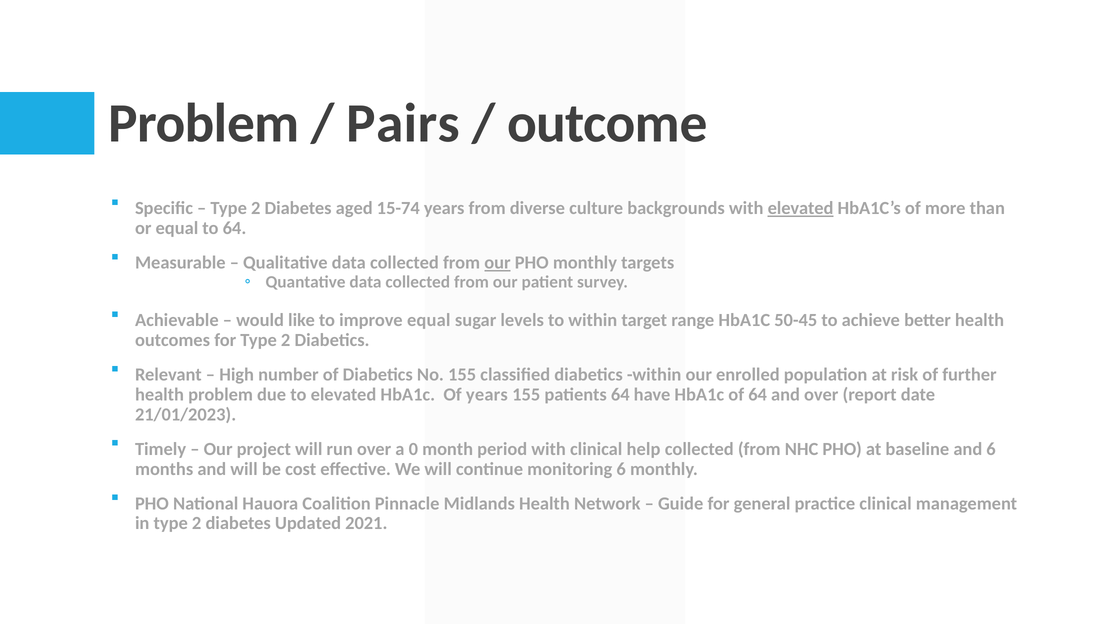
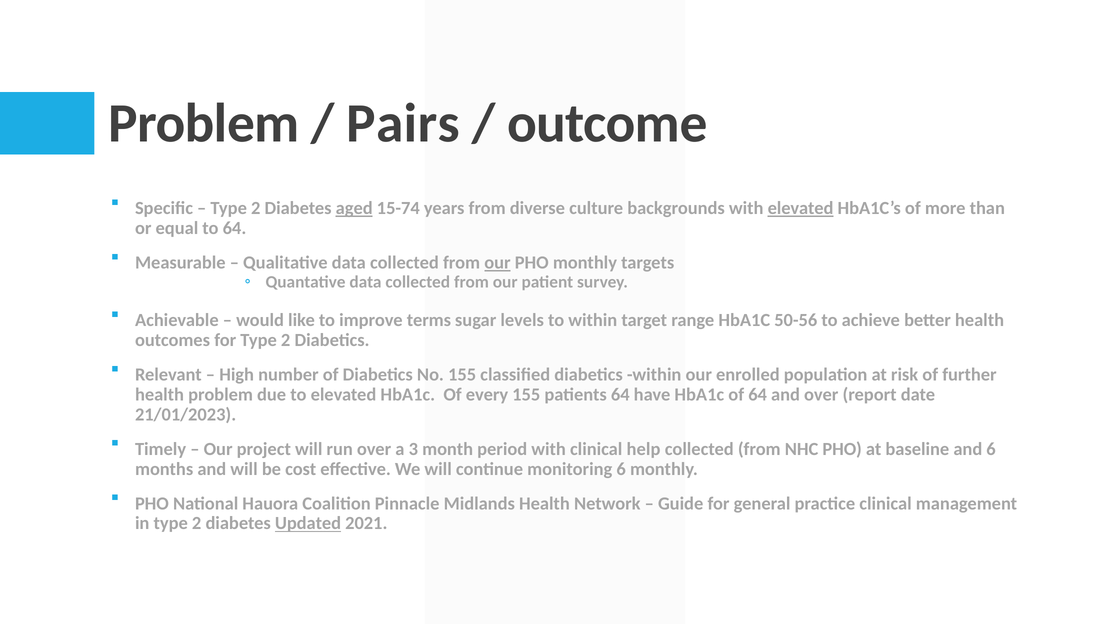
aged underline: none -> present (354, 208)
improve equal: equal -> terms (429, 320)
50-45: 50-45 -> 50-56 (796, 320)
Of years: years -> every (487, 395)
0: 0 -> 3 (413, 449)
Updated underline: none -> present (308, 524)
